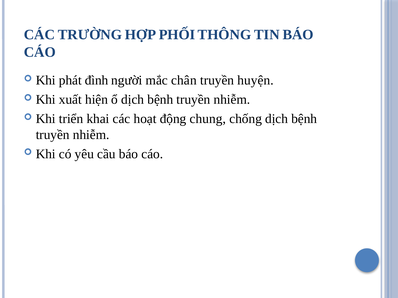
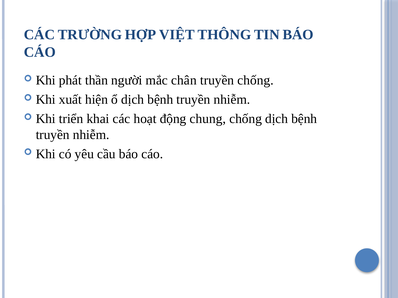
PHỐI: PHỐI -> VIỆT (177, 35)
đình: đình -> thần (97, 81)
truyền huyện: huyện -> chống (256, 81)
